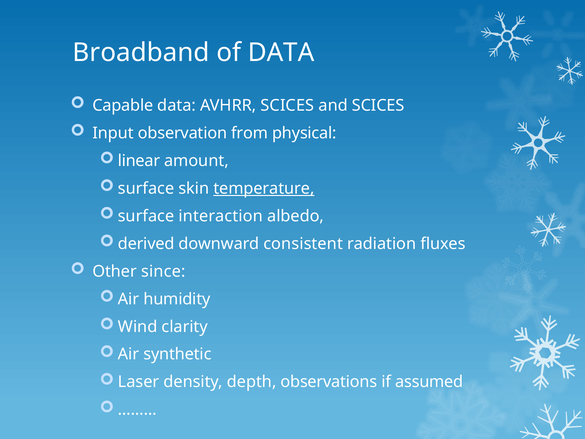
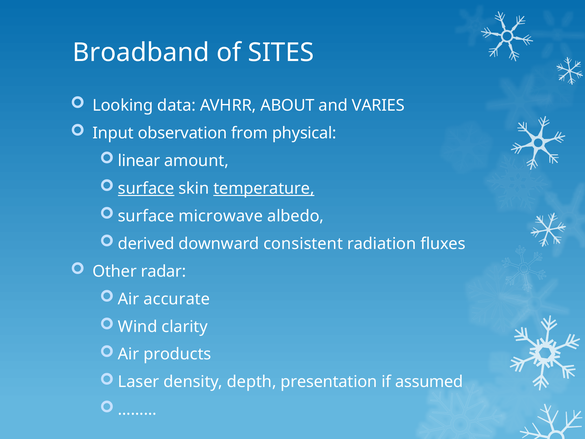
of DATA: DATA -> SITES (281, 53)
Capable: Capable -> Looking (123, 105)
AVHRR SCICES: SCICES -> ABOUT (287, 105)
and SCICES: SCICES -> VARIES (378, 105)
surface underline: none -> present (146, 188)
interaction: interaction -> microwave (221, 216)
since: since -> radar (163, 271)
humidity: humidity -> accurate (177, 299)
synthetic: synthetic -> products (177, 354)
observations: observations -> presentation (329, 382)
